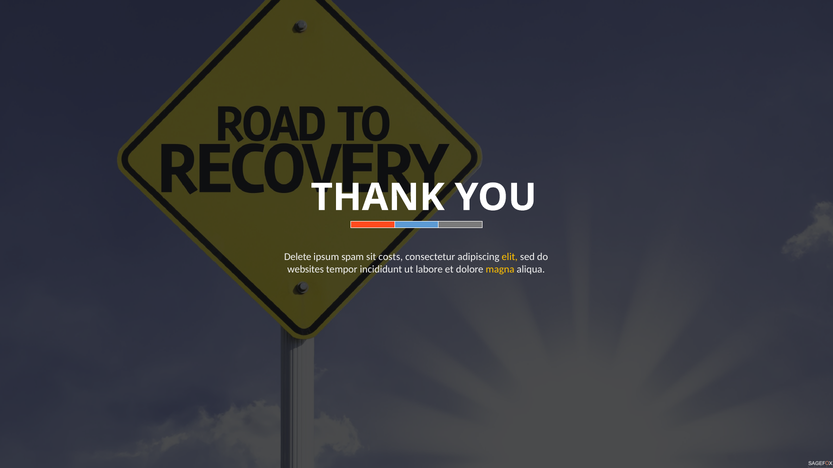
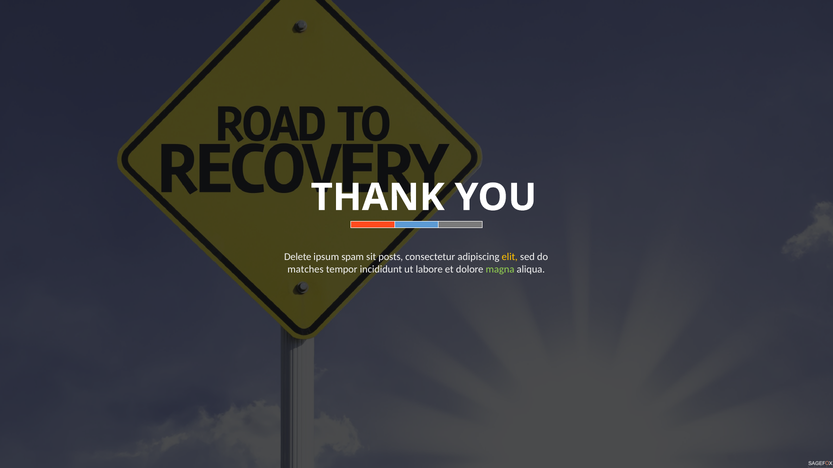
costs: costs -> posts (391, 257)
websites: websites -> matches (306, 270)
magna colour: yellow -> light green (500, 270)
